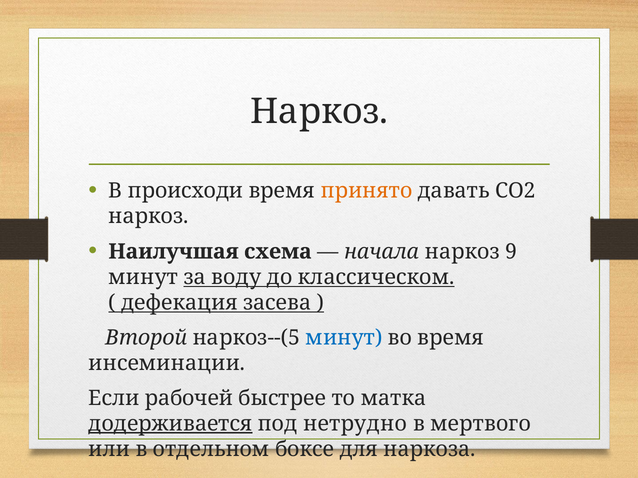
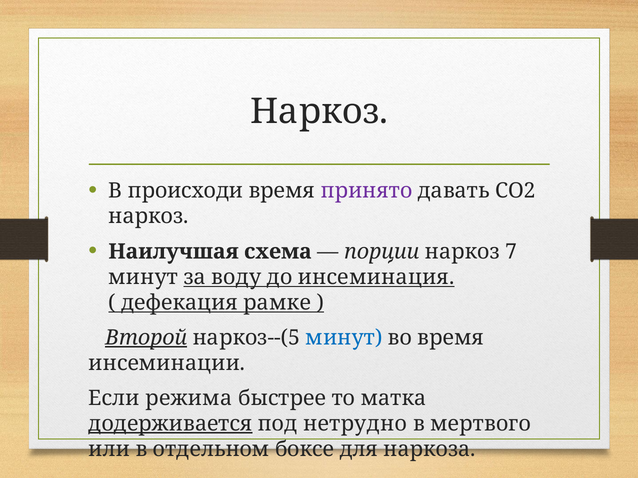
принято colour: orange -> purple (366, 191)
начала: начала -> порции (382, 252)
9: 9 -> 7 (511, 252)
классическом: классическом -> инсеминация (376, 277)
засева: засева -> рамке (277, 303)
Второй underline: none -> present (146, 338)
рабочей: рабочей -> режима (189, 399)
